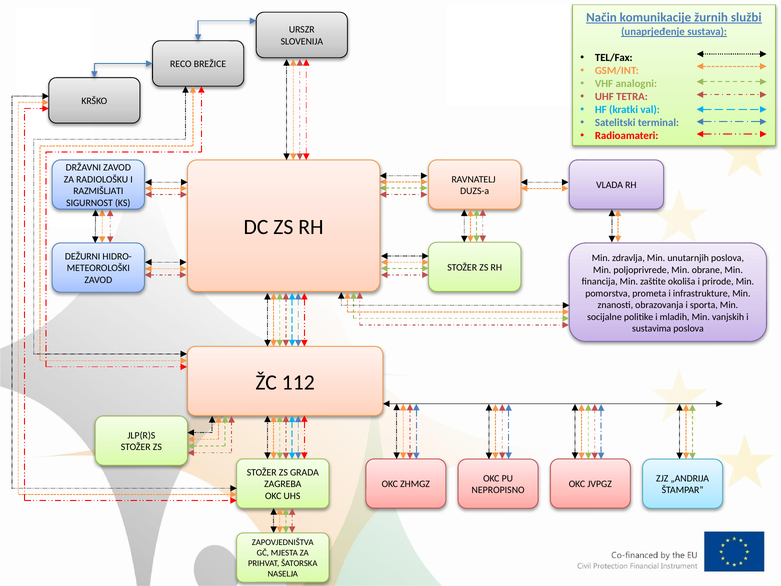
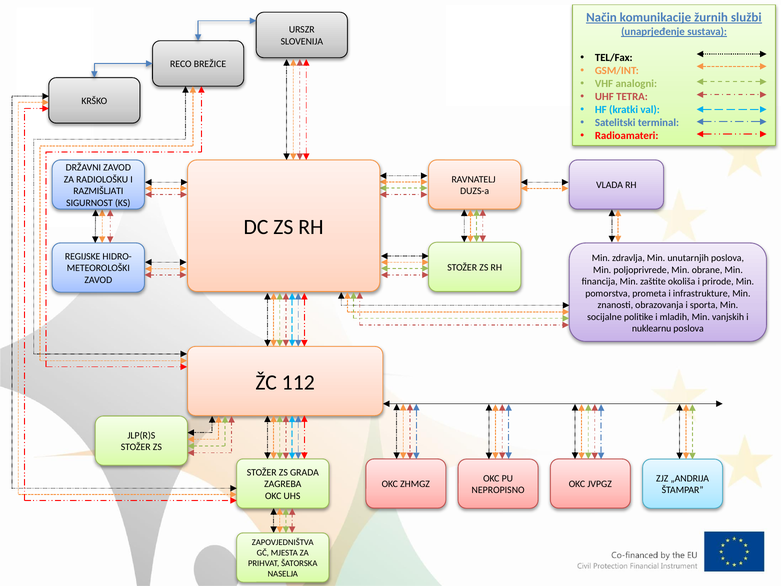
DEŽURNI: DEŽURNI -> REGIJSKE (83, 256)
sustavima: sustavima -> nuklearnu (652, 329)
